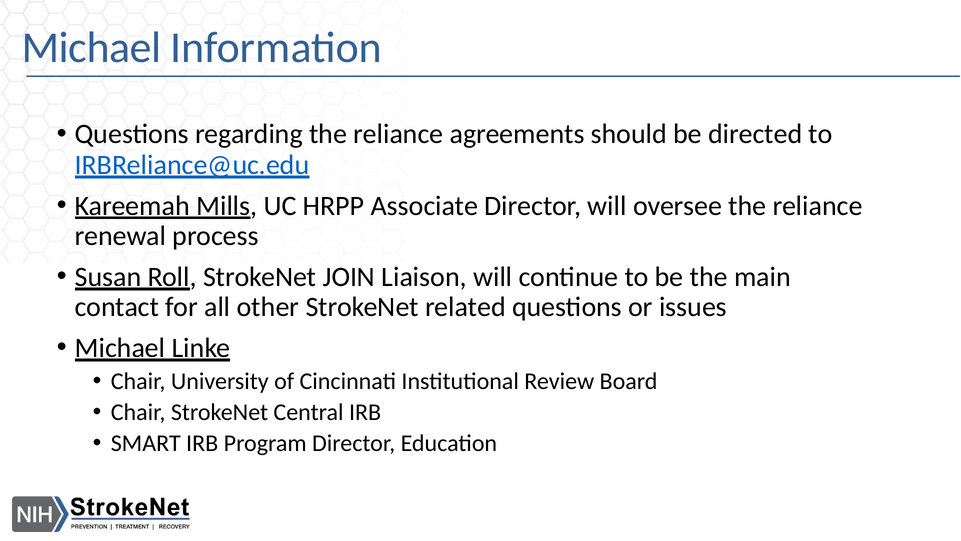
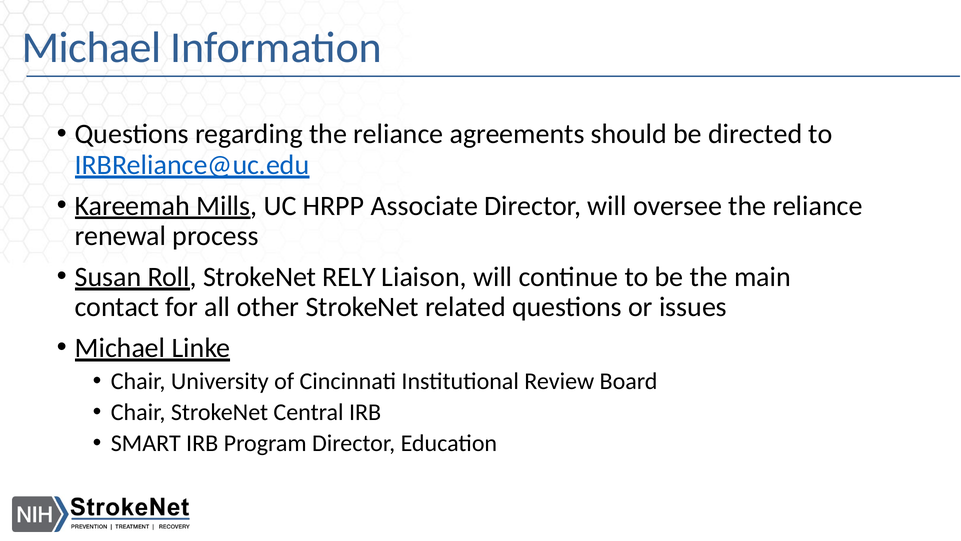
JOIN: JOIN -> RELY (349, 277)
